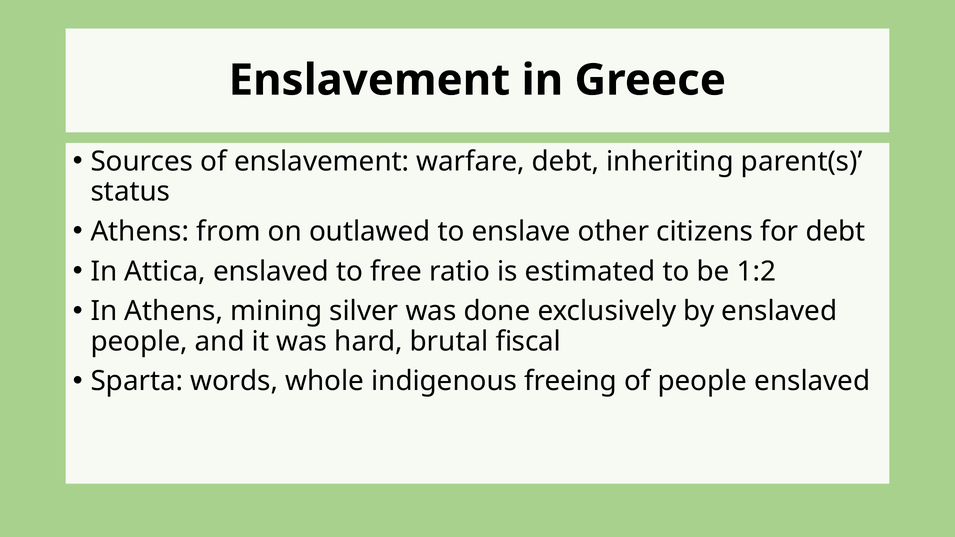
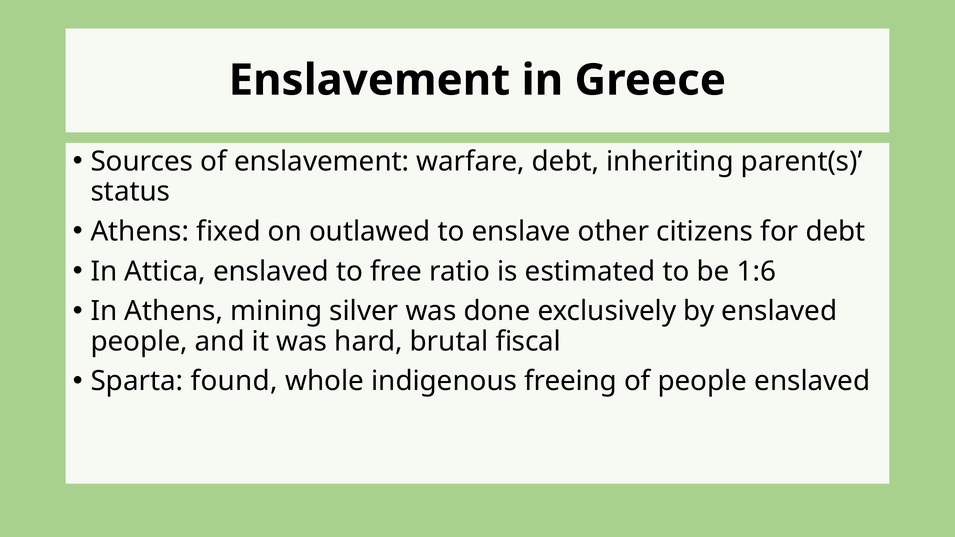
from: from -> fixed (229, 231)
1:2: 1:2 -> 1:6 (756, 271)
words: words -> found (234, 381)
